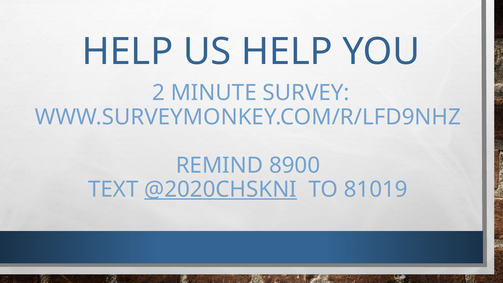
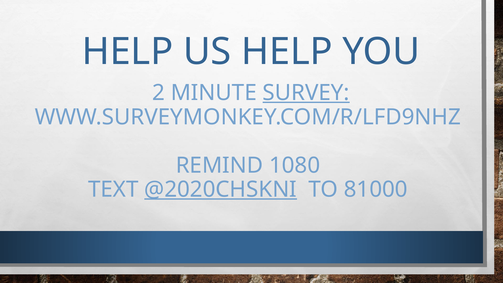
SURVEY underline: none -> present (306, 93)
8900: 8900 -> 1080 (295, 165)
81019: 81019 -> 81000 (376, 189)
